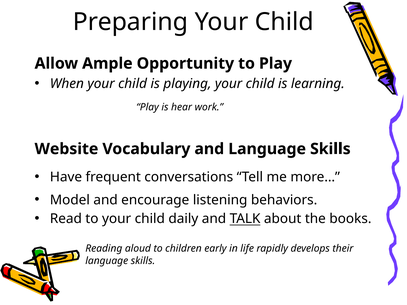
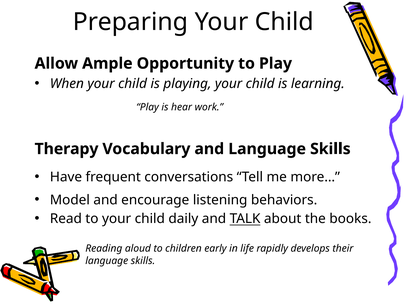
Website: Website -> Therapy (67, 149)
